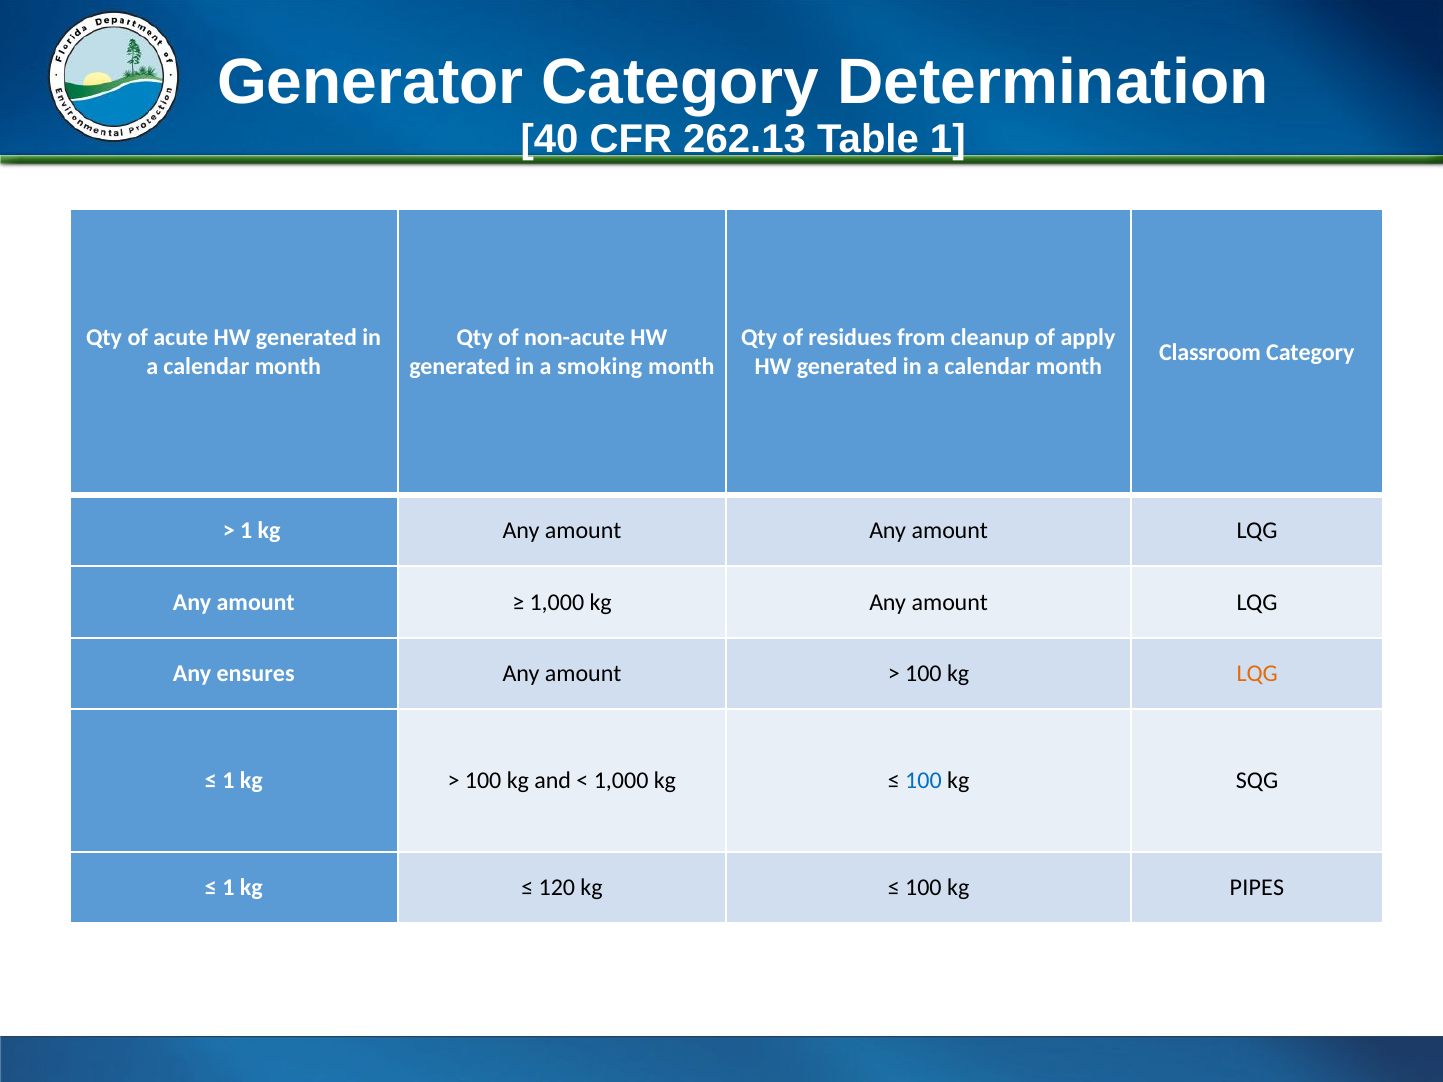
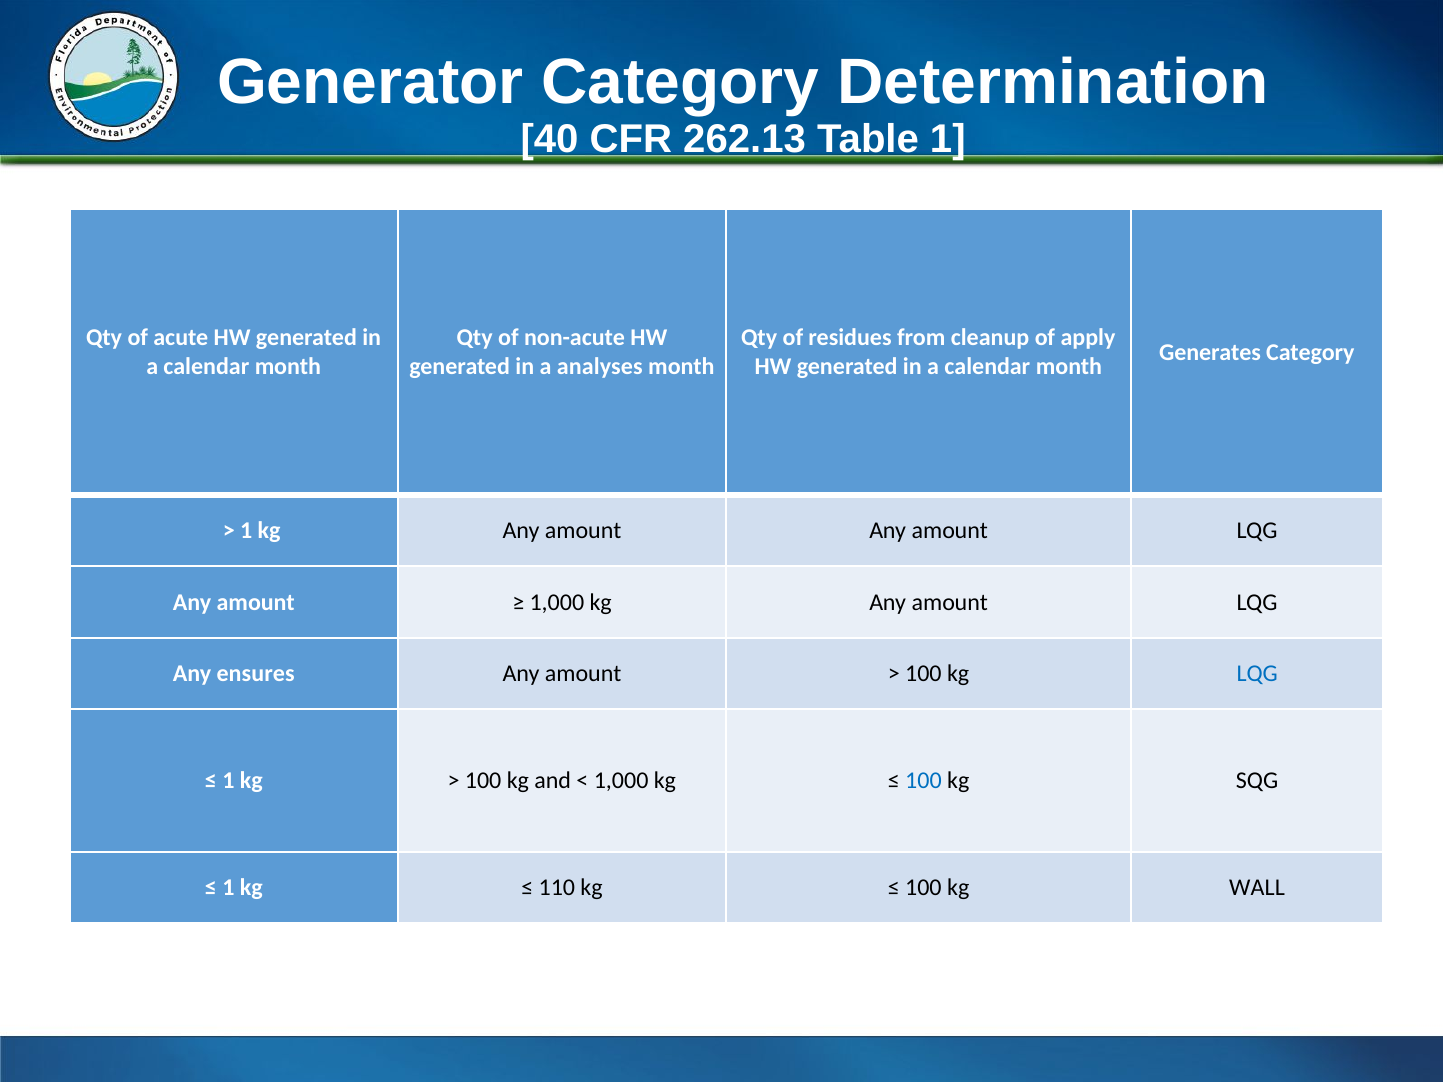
Classroom: Classroom -> Generates (1210, 352)
smoking: smoking -> analyses (600, 367)
LQG colour: orange -> blue (1257, 674)
120: 120 -> 110 (557, 888)
PIPES: PIPES -> WALL (1257, 888)
